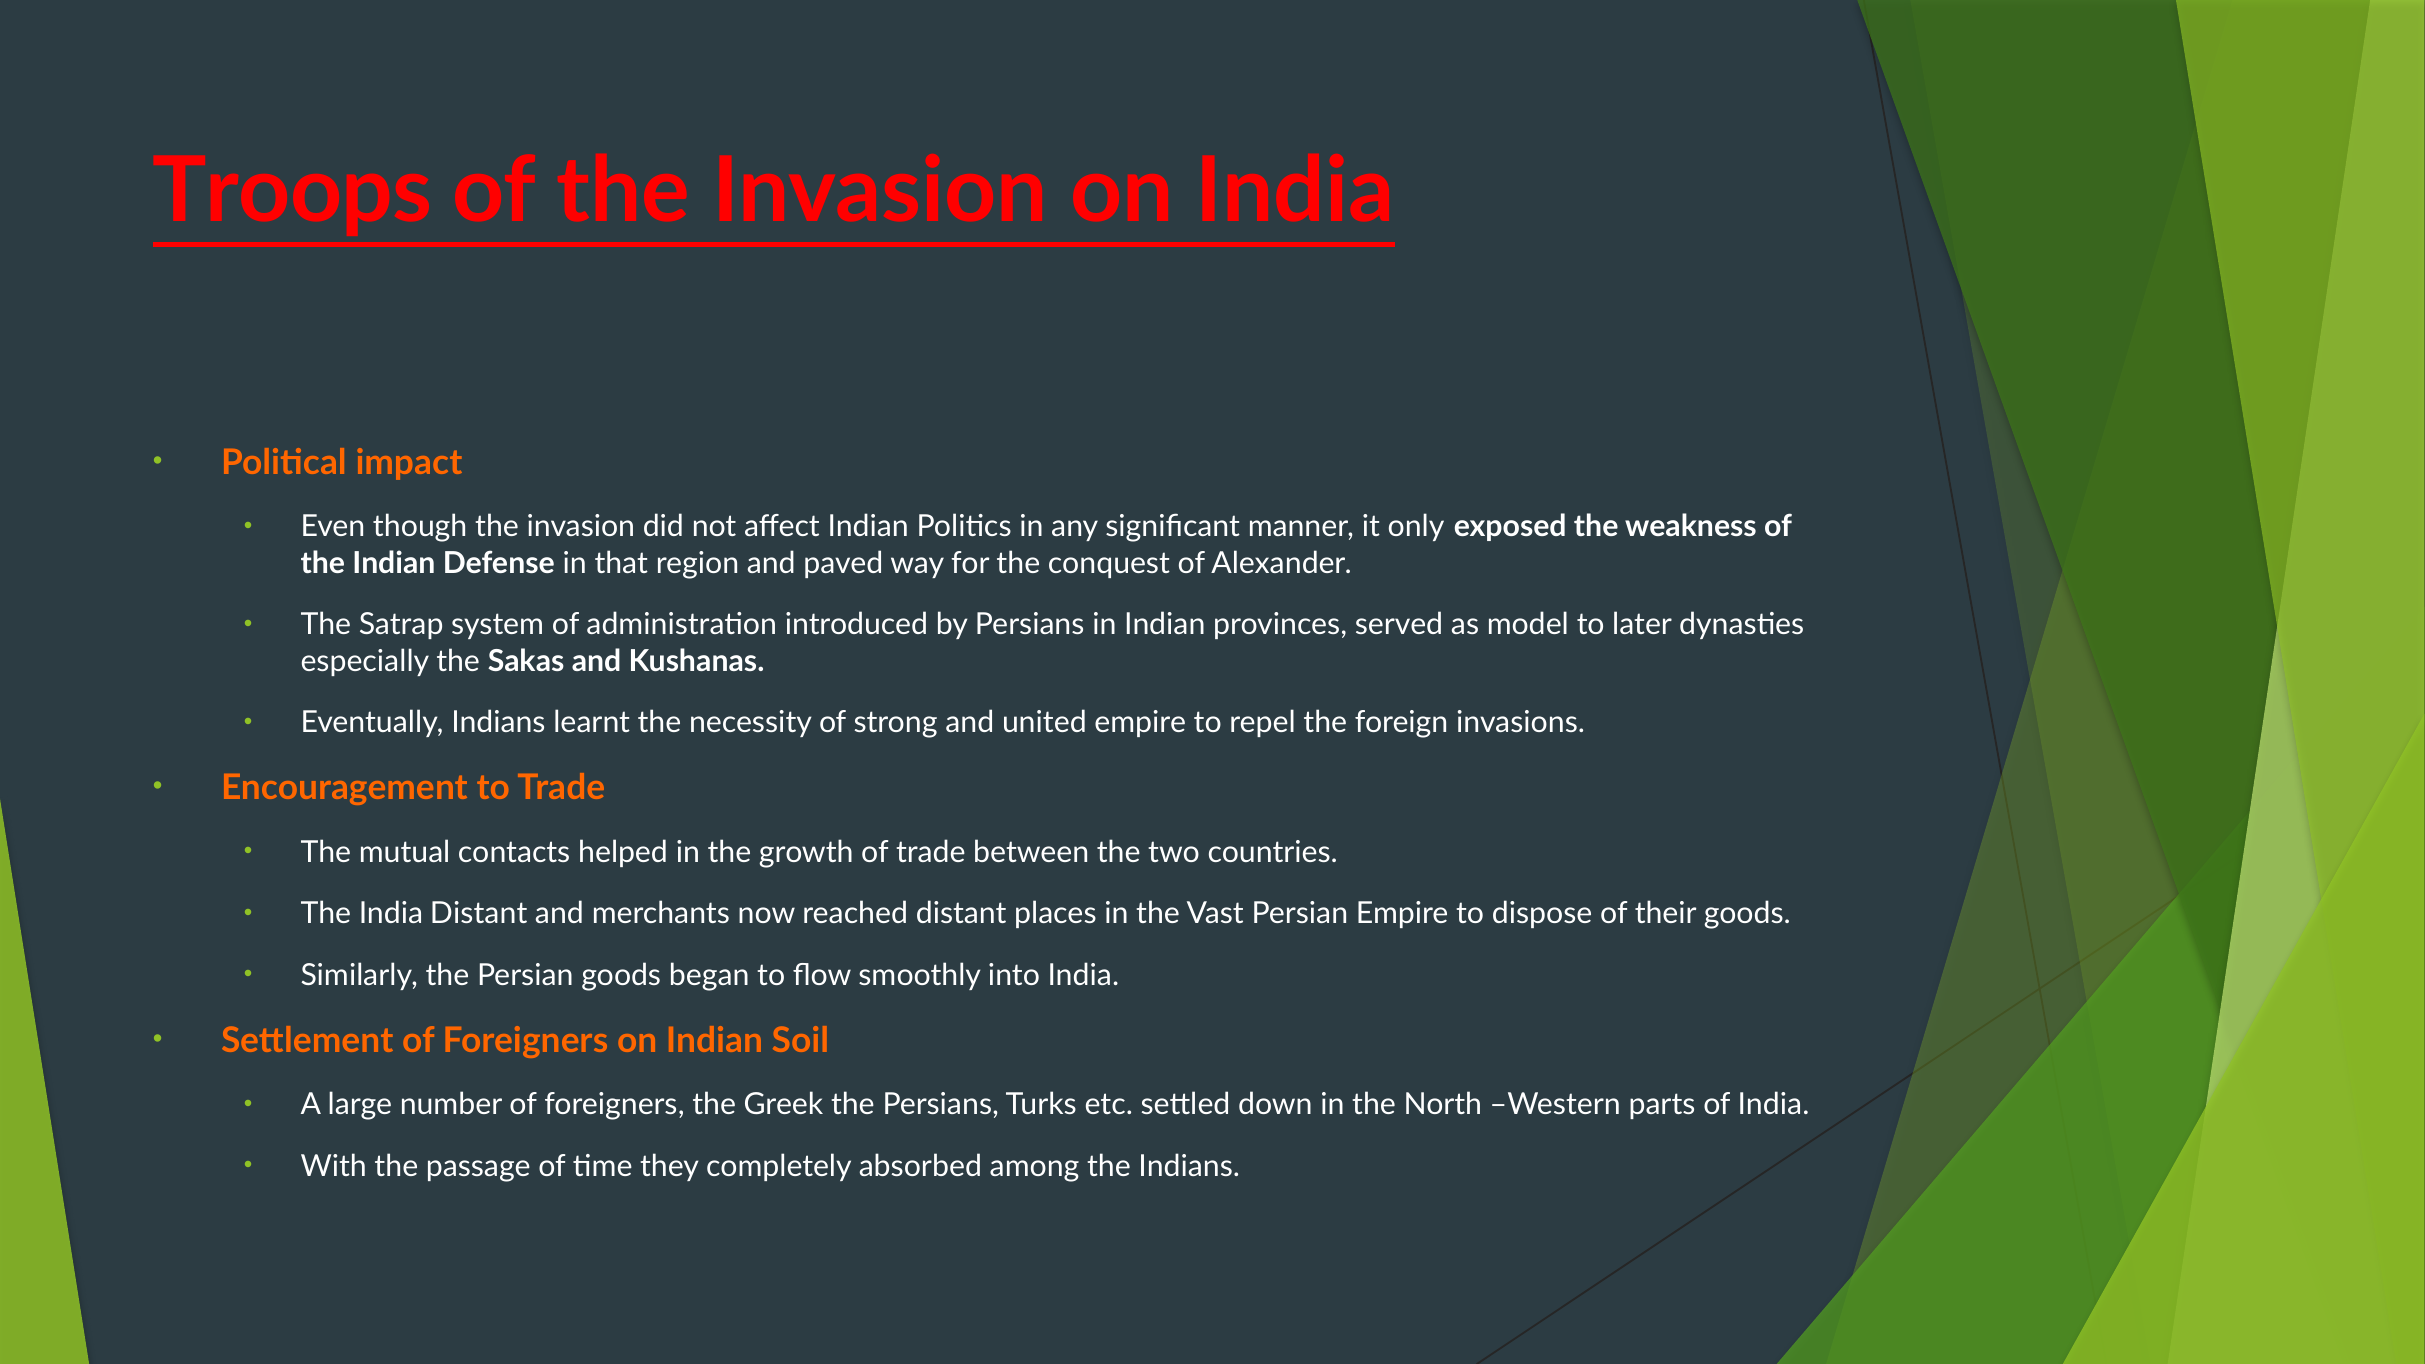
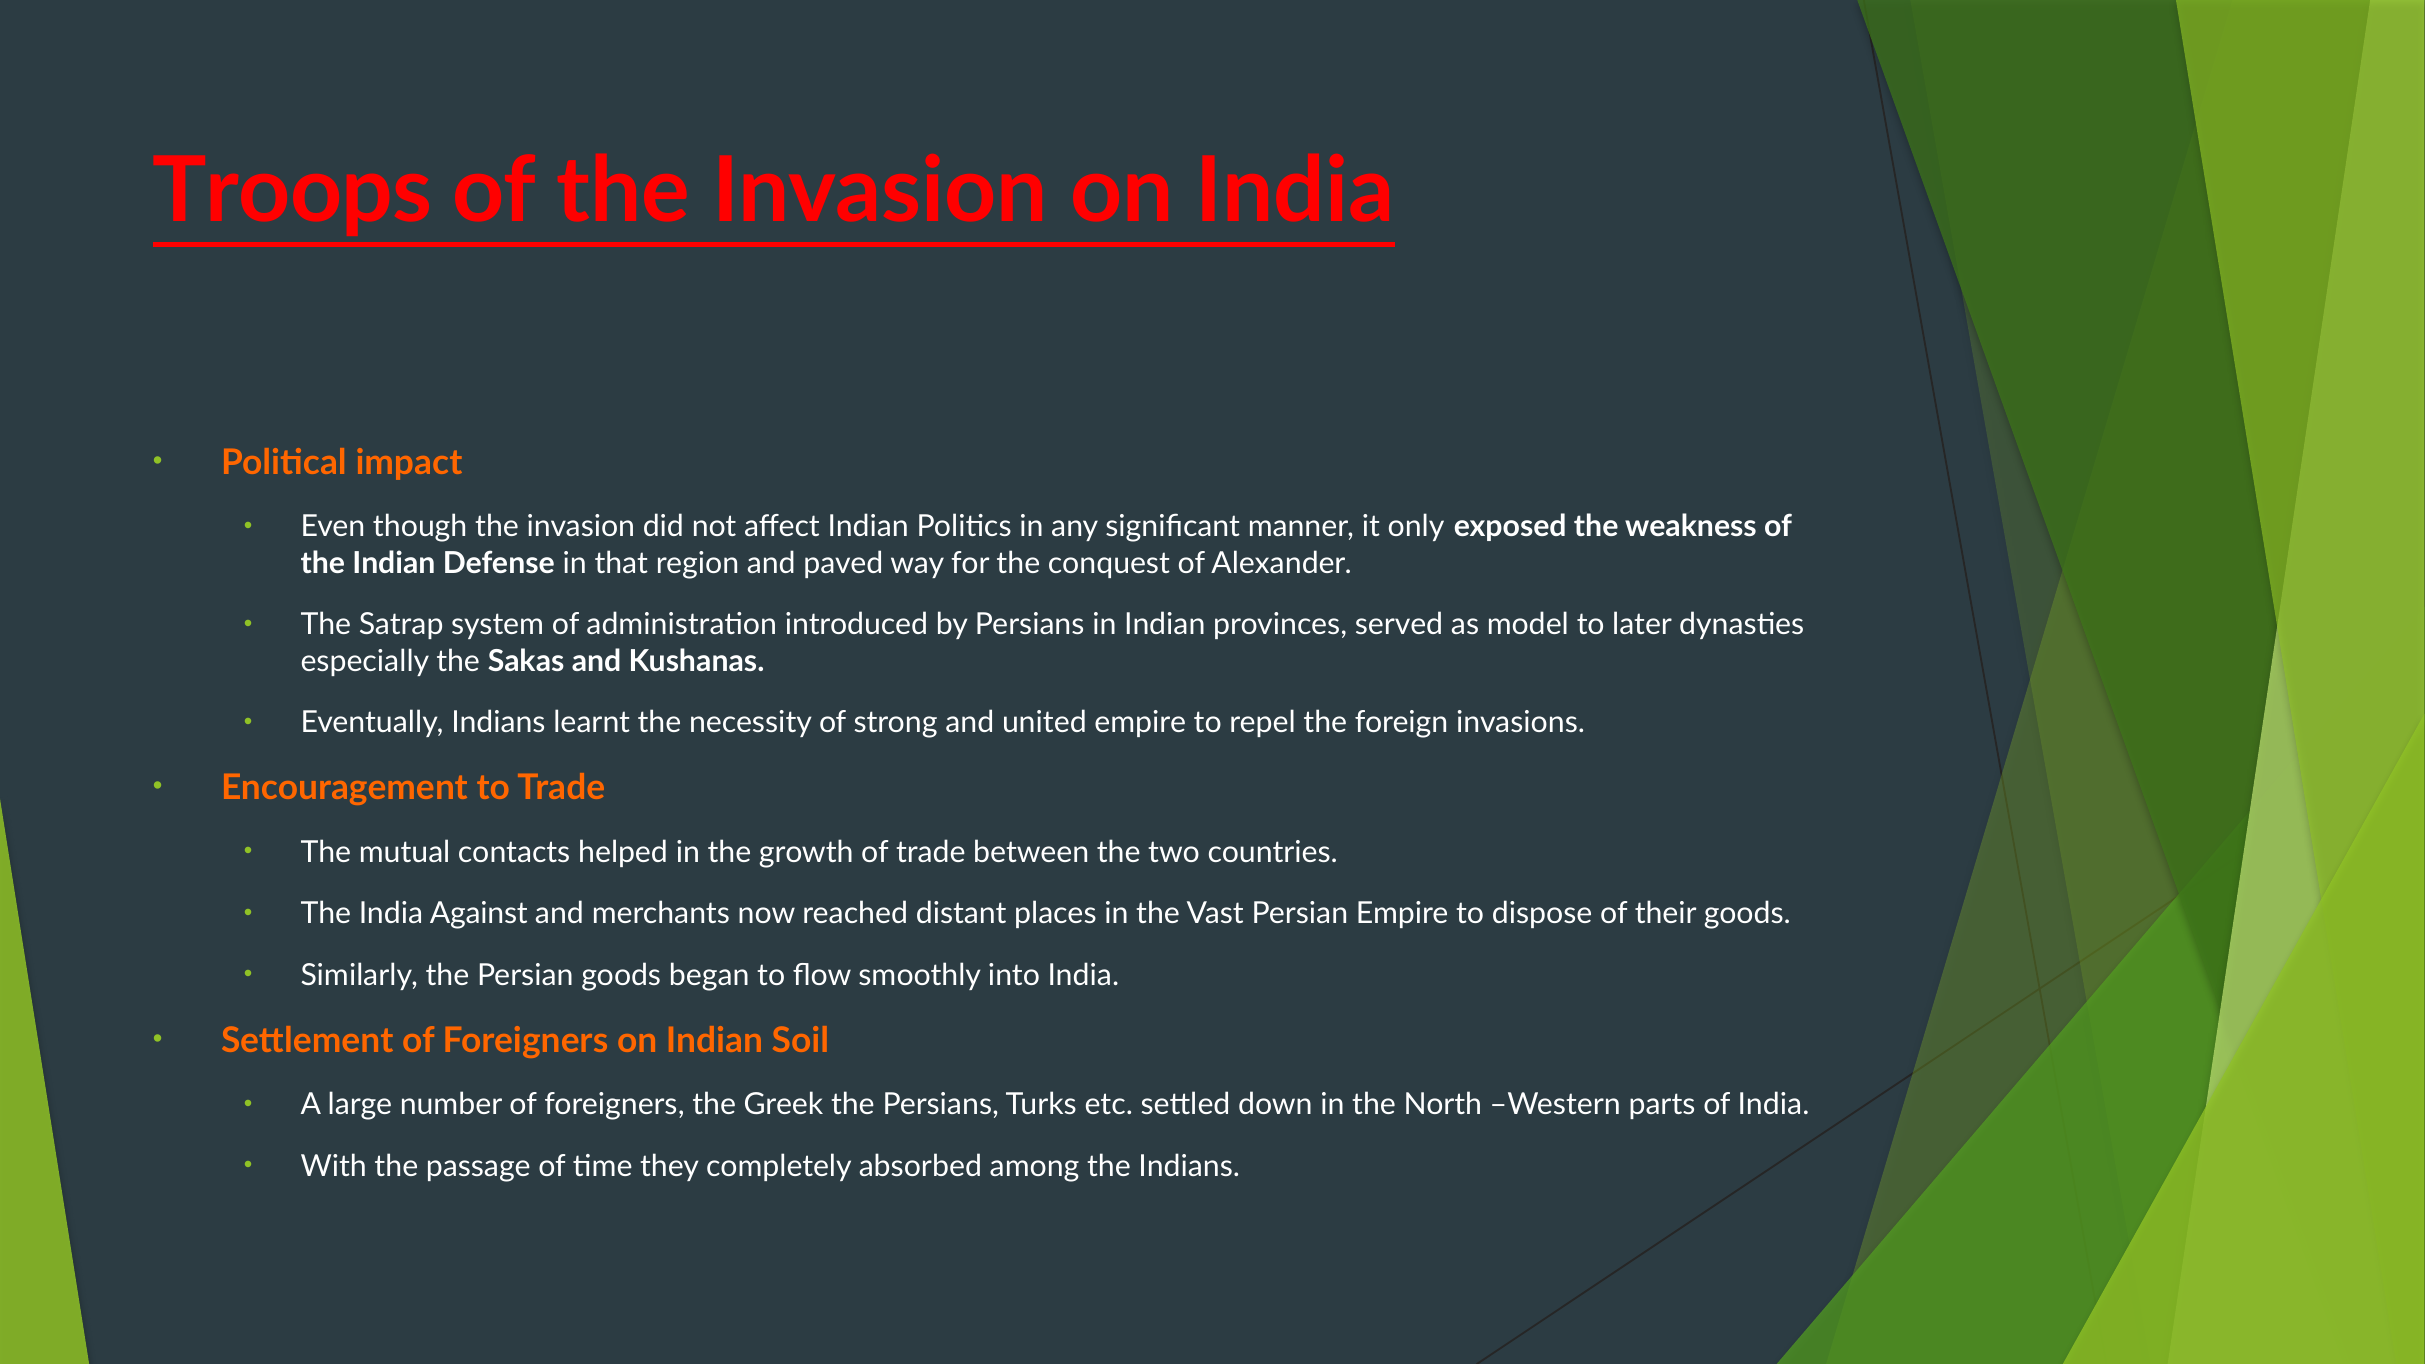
India Distant: Distant -> Against (479, 914)
